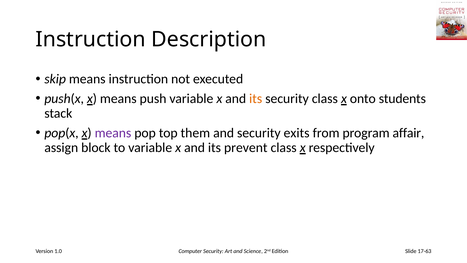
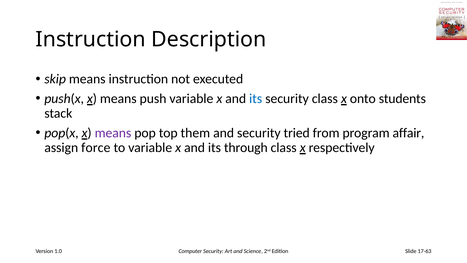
its colour: orange -> blue (256, 99)
exits: exits -> tried (297, 133)
block: block -> force (96, 148)
prevent: prevent -> through (246, 148)
